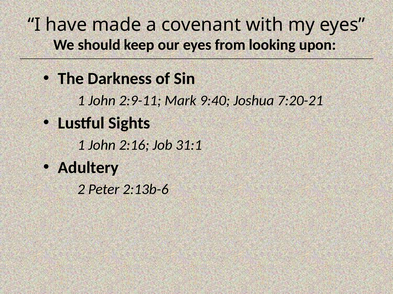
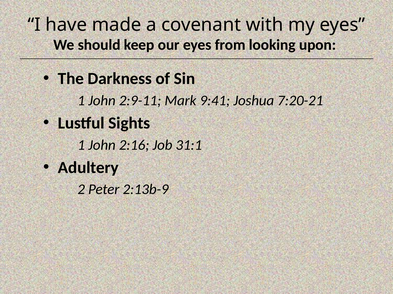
9:40: 9:40 -> 9:41 (215, 101)
2:13b-6: 2:13b-6 -> 2:13b-9 (146, 190)
